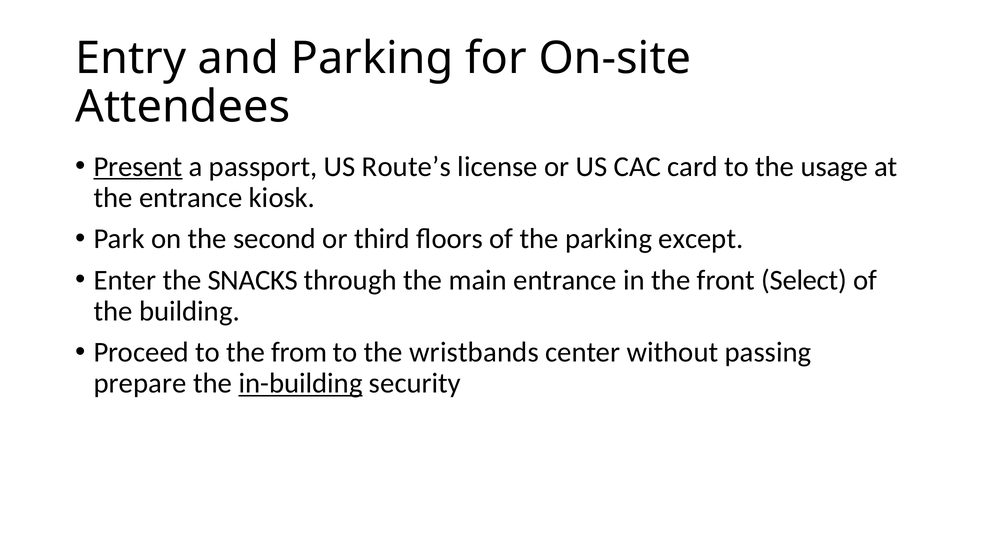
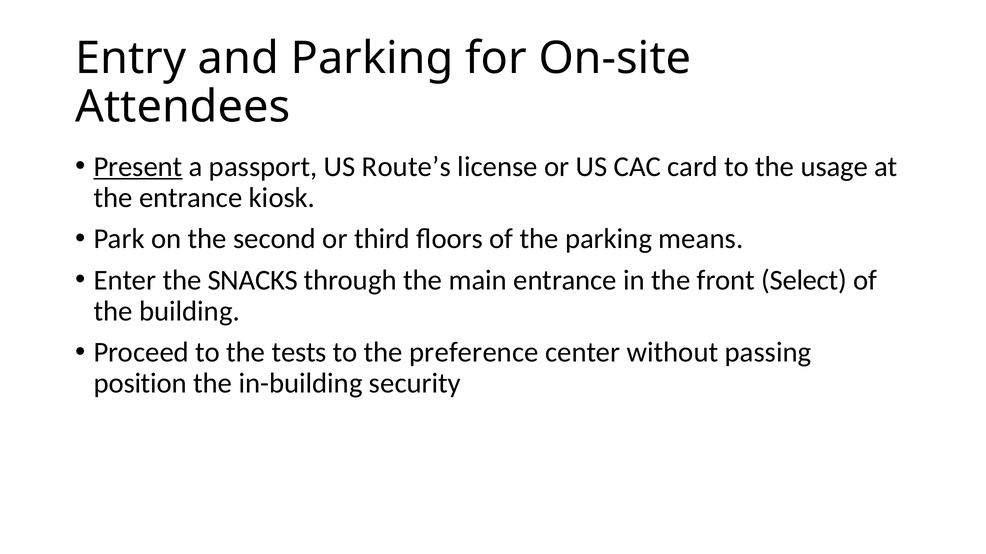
except: except -> means (701, 239)
from: from -> tests (299, 353)
wristbands: wristbands -> preference (474, 353)
prepare: prepare -> position (140, 384)
in-building underline: present -> none (301, 384)
